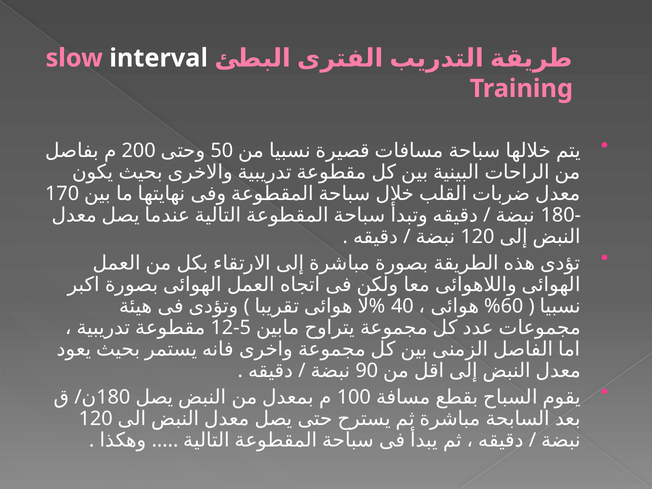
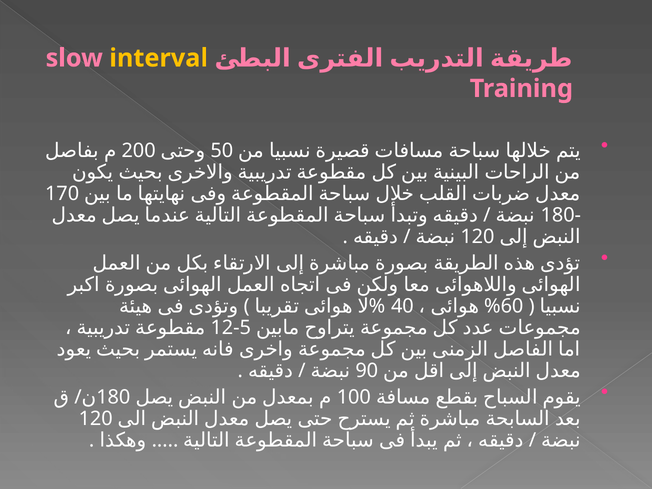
interval colour: white -> yellow (159, 58)
